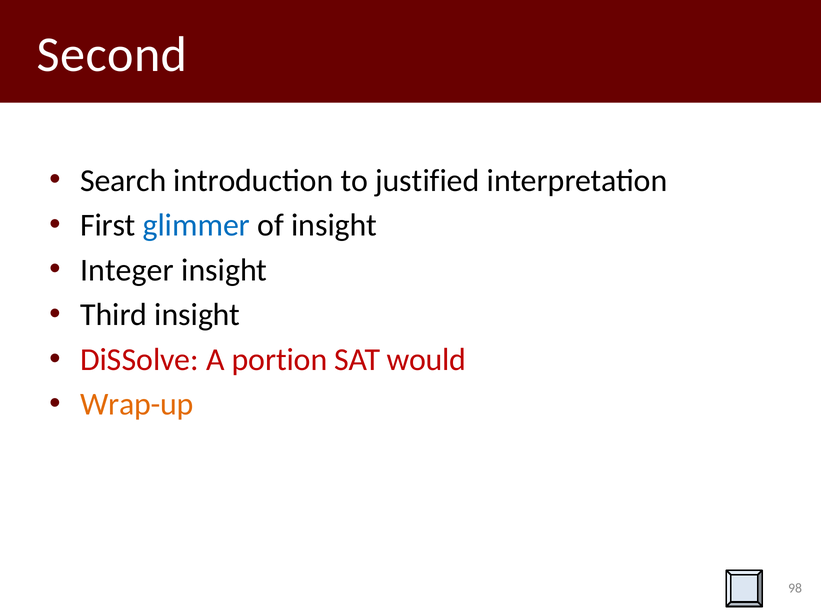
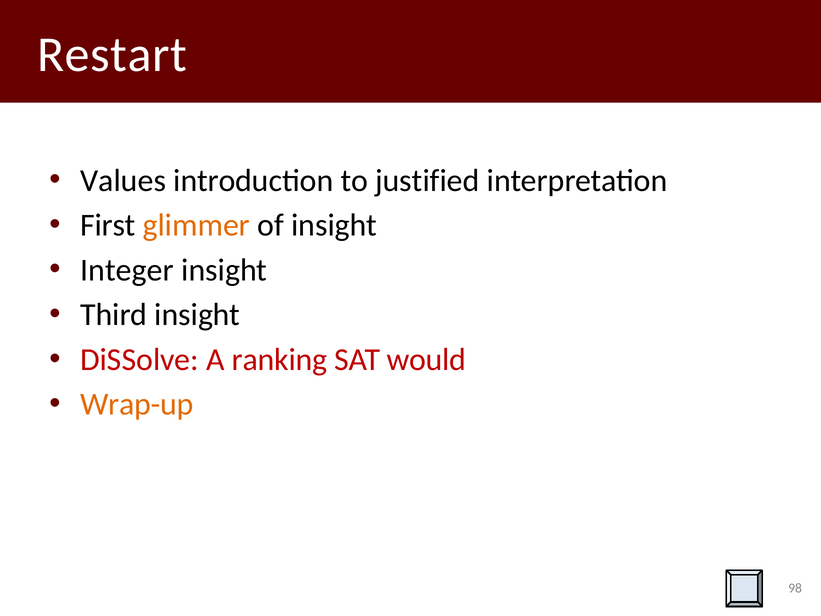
Second: Second -> Restart (112, 55)
Search: Search -> Values (123, 181)
glimmer colour: blue -> orange (196, 225)
portion: portion -> ranking (280, 360)
